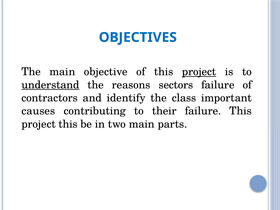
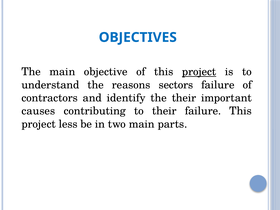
understand underline: present -> none (50, 85)
the class: class -> their (184, 98)
project this: this -> less (68, 124)
